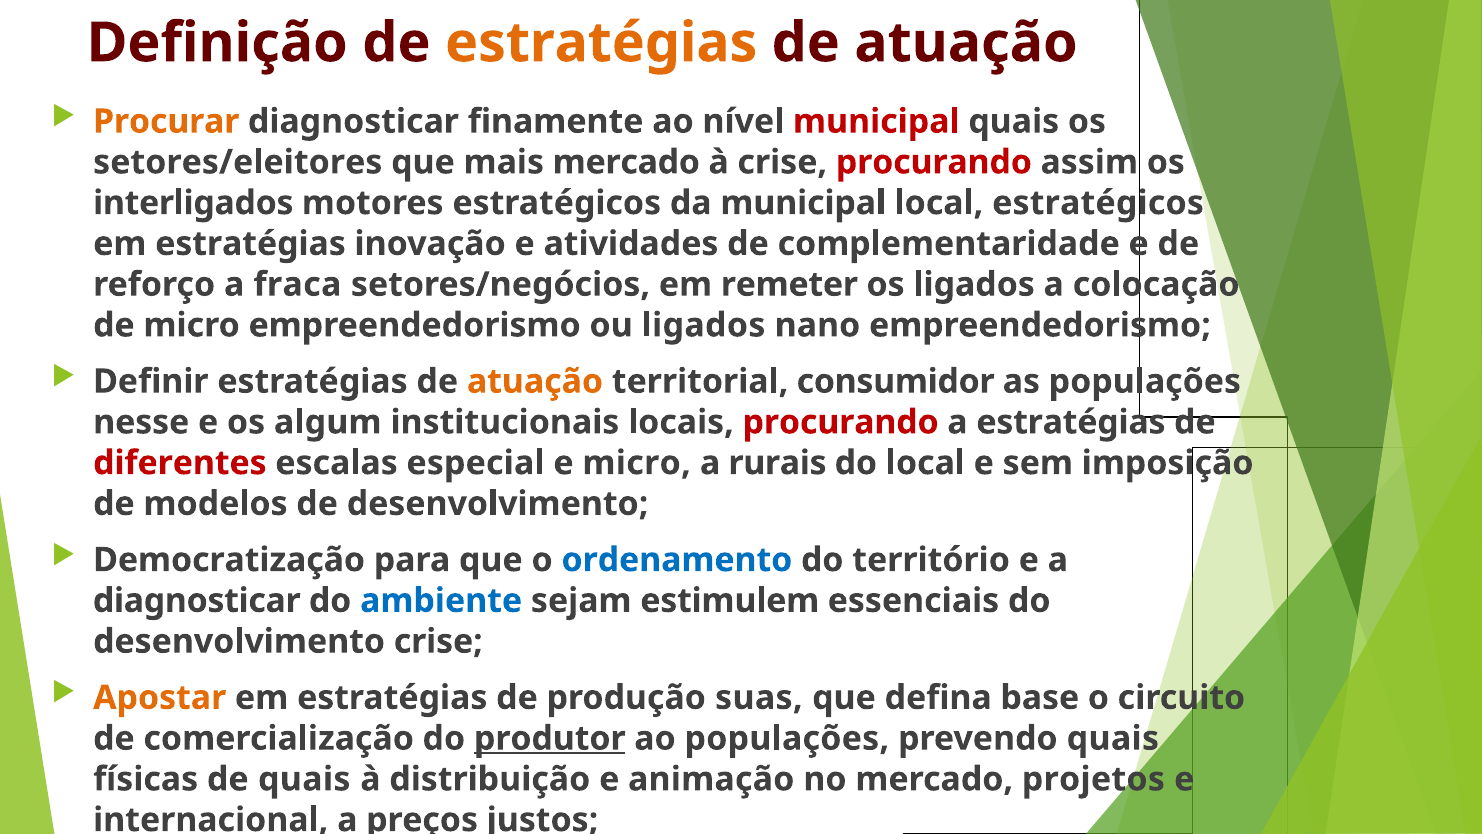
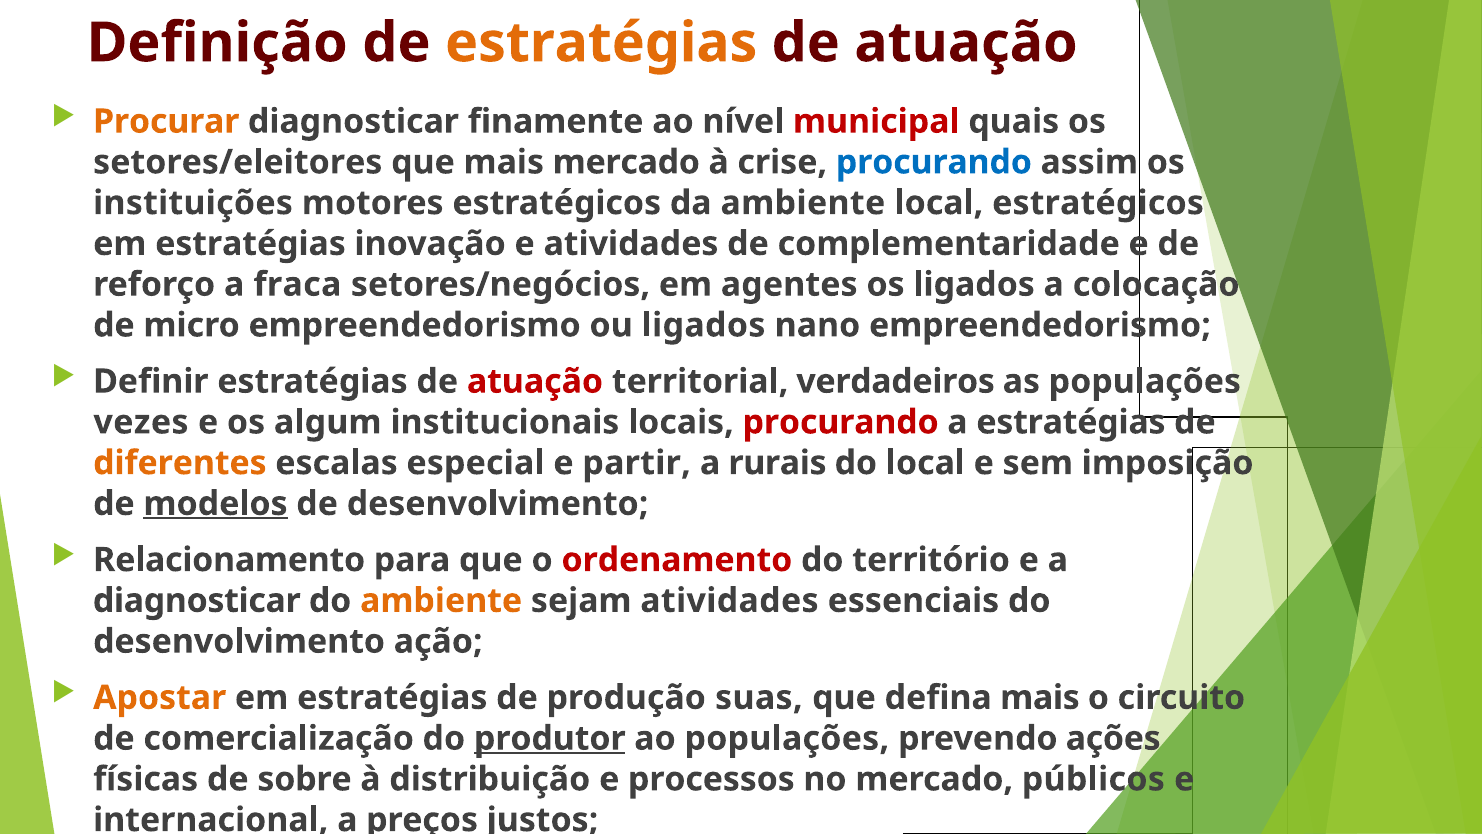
procurando colour: red -> blue (934, 162)
interligados: interligados -> instituições (193, 203)
da municipal: municipal -> ambiente (803, 203)
remeter: remeter -> agentes (789, 284)
atuação colour: orange -> red (535, 381)
consumidor: consumidor -> verdadeiros (896, 381)
nesse: nesse -> vezes (141, 422)
diferentes colour: red -> orange (180, 463)
e micro: micro -> partir (637, 463)
modelos underline: none -> present (216, 503)
Democratização: Democratização -> Relacionamento (229, 560)
ordenamento colour: blue -> red (677, 560)
ambiente colour: blue -> orange (441, 600)
sejam estimulem: estimulem -> atividades (729, 600)
desenvolvimento crise: crise -> ação (438, 641)
defina base: base -> mais (1040, 697)
prevendo quais: quais -> ações (1113, 738)
de quais: quais -> sobre (305, 779)
animação: animação -> processos (711, 779)
projetos: projetos -> públicos (1093, 779)
